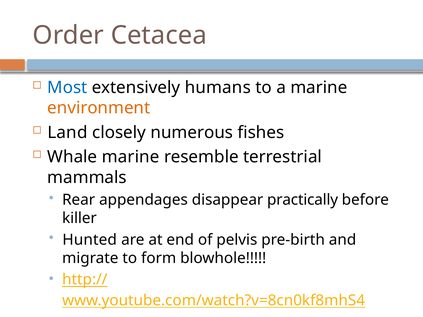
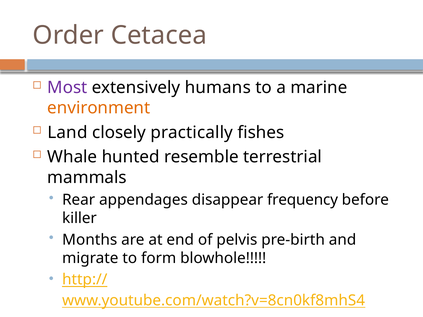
Most colour: blue -> purple (67, 88)
numerous: numerous -> practically (192, 133)
Whale marine: marine -> hunted (131, 157)
practically: practically -> frequency (303, 200)
Hunted: Hunted -> Months (90, 240)
